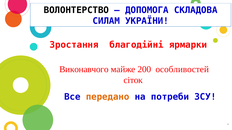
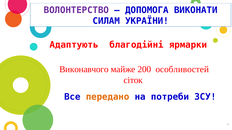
ВОЛОНТЕРСТВО colour: black -> purple (76, 10)
СКЛАДОВА: СКЛАДОВА -> ВИКОНАТИ (196, 10)
Зростання: Зростання -> Адаптують (74, 45)
